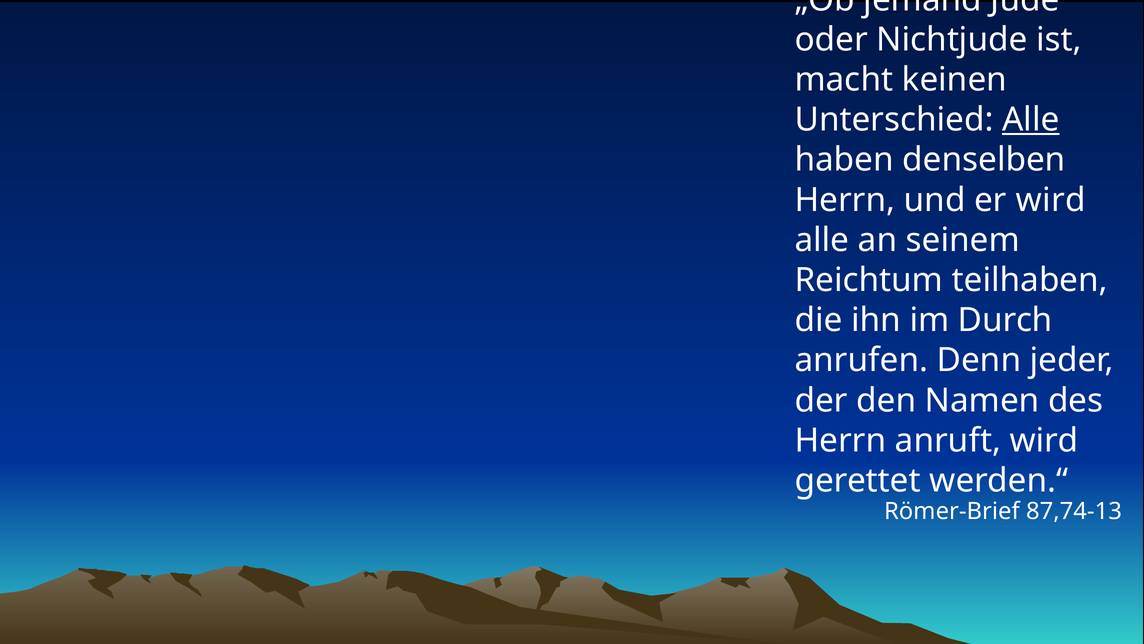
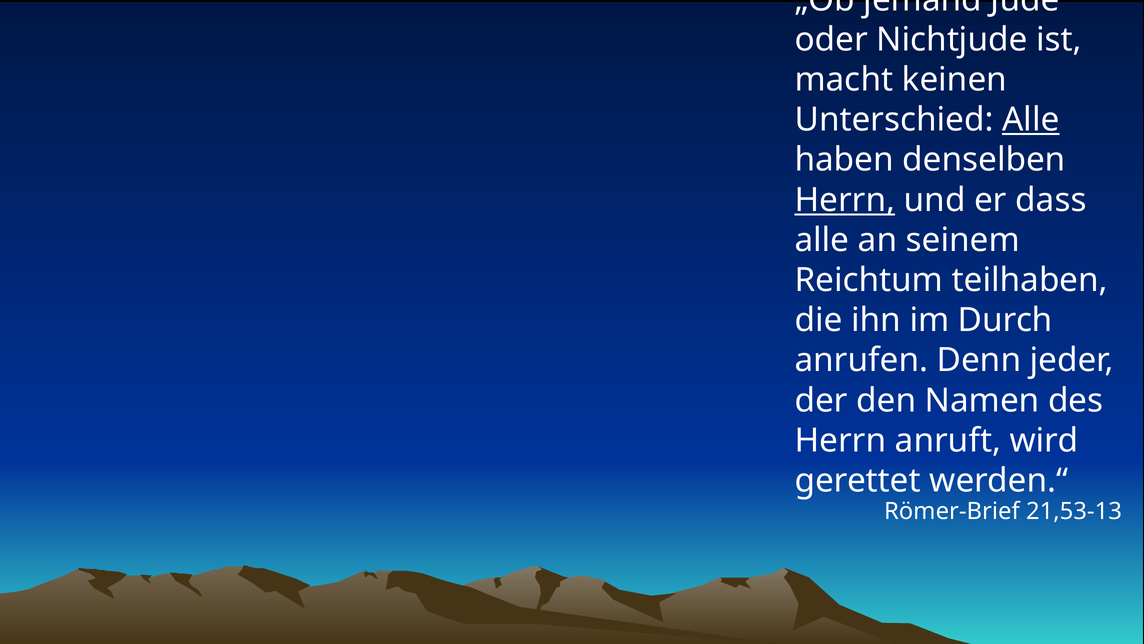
Herrn underline: none -> present (845, 200)
er wird: wird -> dass (1051, 200)
87,74-13: 87,74-13 -> 21,53-13 (1074, 511)
